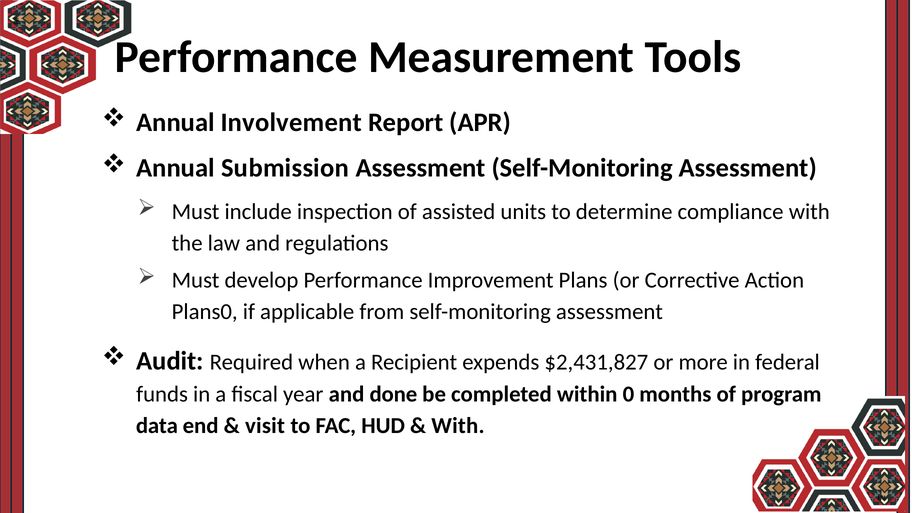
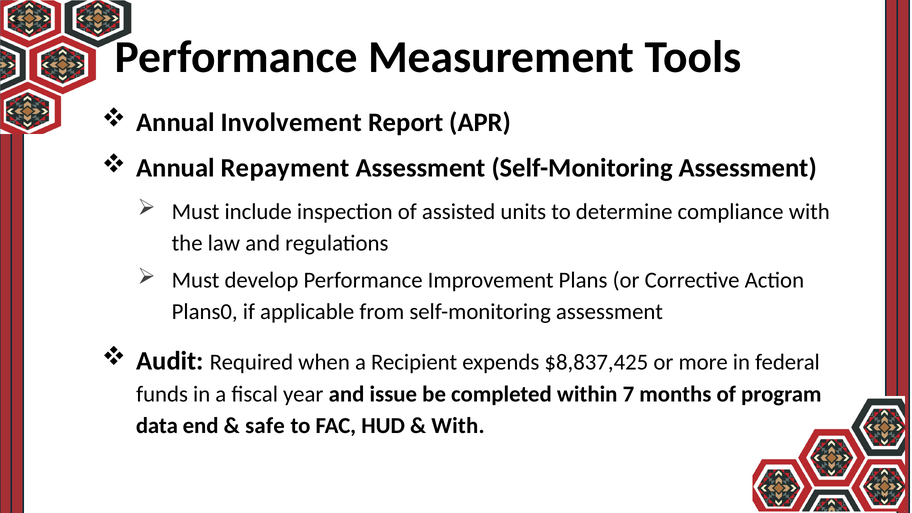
Submission: Submission -> Repayment (285, 168)
$2,431,827: $2,431,827 -> $8,837,425 (596, 362)
done: done -> issue (393, 394)
0: 0 -> 7 (628, 394)
visit: visit -> safe (265, 426)
